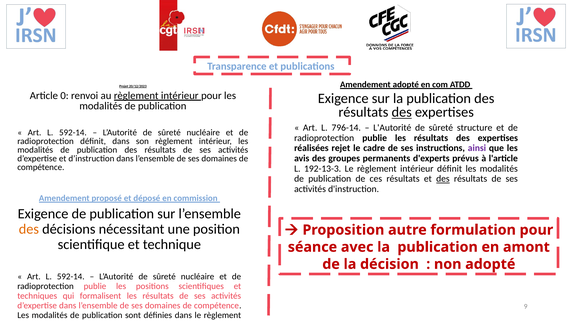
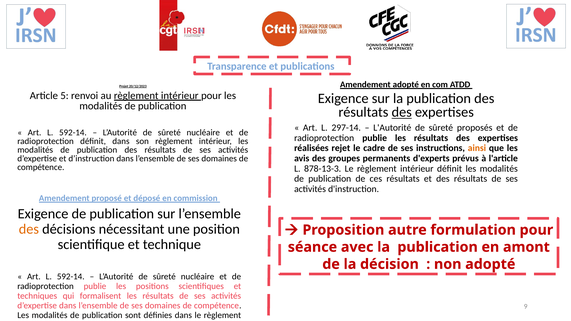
0: 0 -> 5 (65, 96)
796-14: 796-14 -> 297-14 (346, 128)
structure: structure -> proposés (475, 128)
ainsi colour: purple -> orange (477, 148)
192-13-3: 192-13-3 -> 878-13-3 (323, 169)
des underline: present -> none (443, 179)
